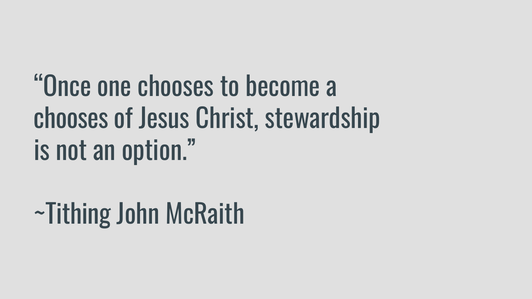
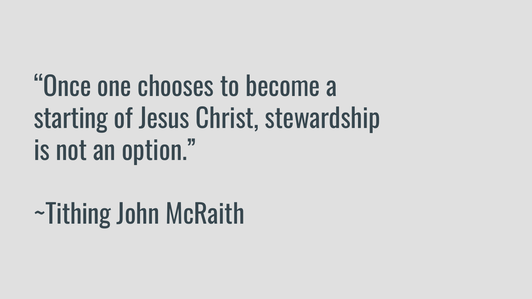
chooses: chooses -> starting (71, 120)
